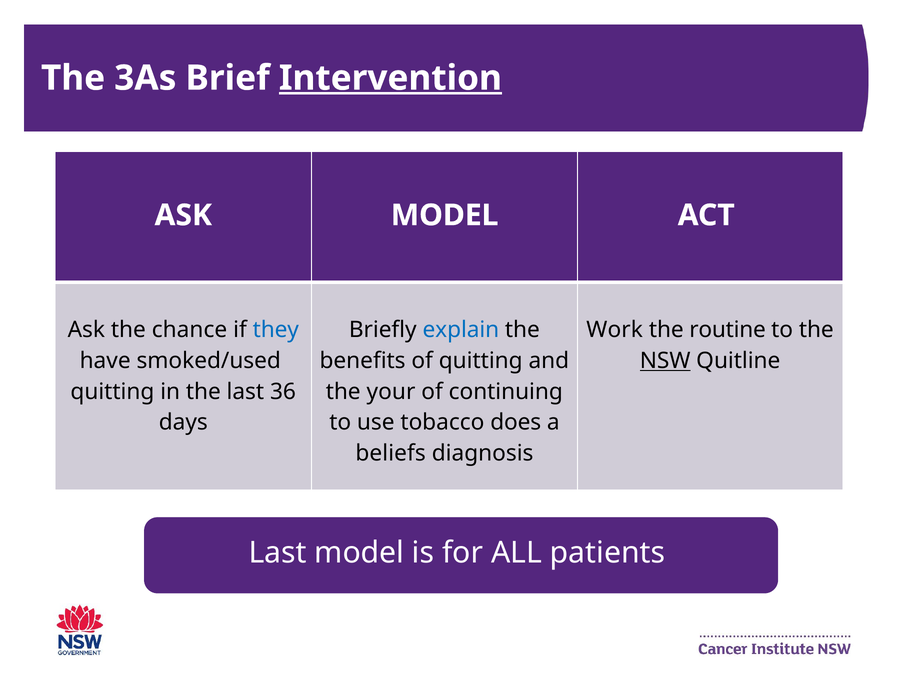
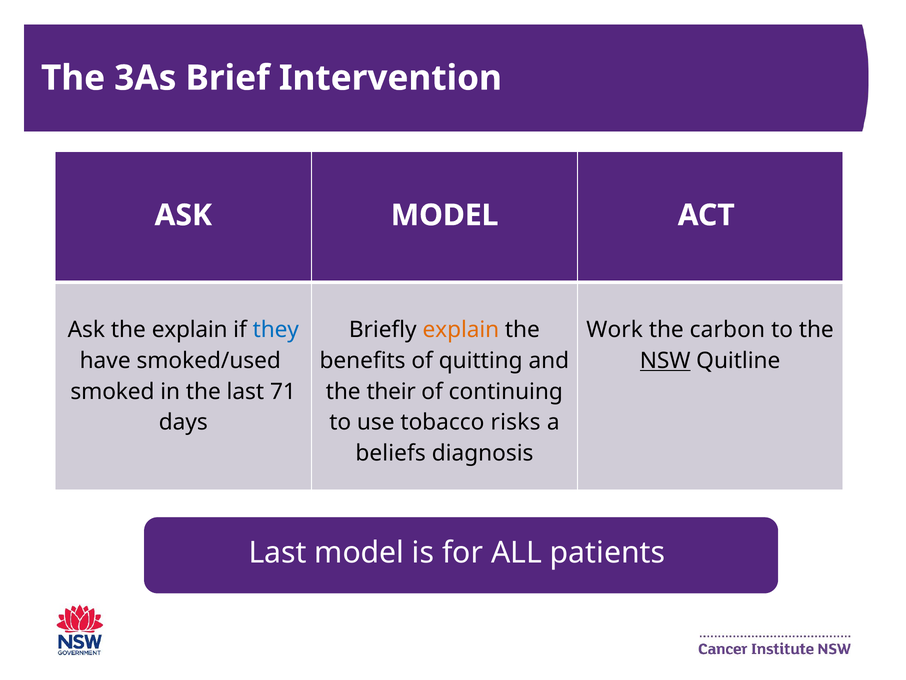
Intervention underline: present -> none (390, 78)
the chance: chance -> explain (190, 330)
explain colour: blue -> orange (461, 330)
routine: routine -> carbon (727, 330)
quitting: quitting -> smoked (112, 391)
36: 36 -> 71 (283, 391)
your: your -> their (391, 391)
does: does -> risks (516, 422)
